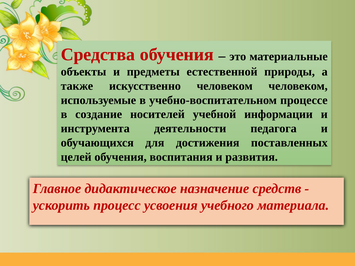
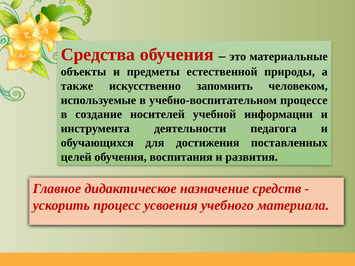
искусственно человеком: человеком -> запомнить (225, 86)
